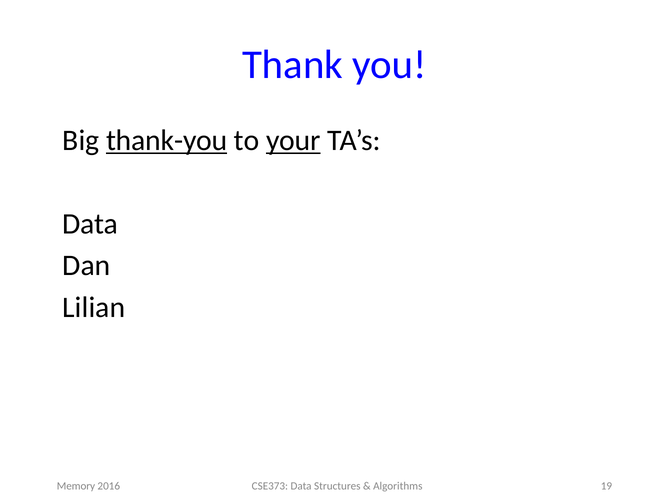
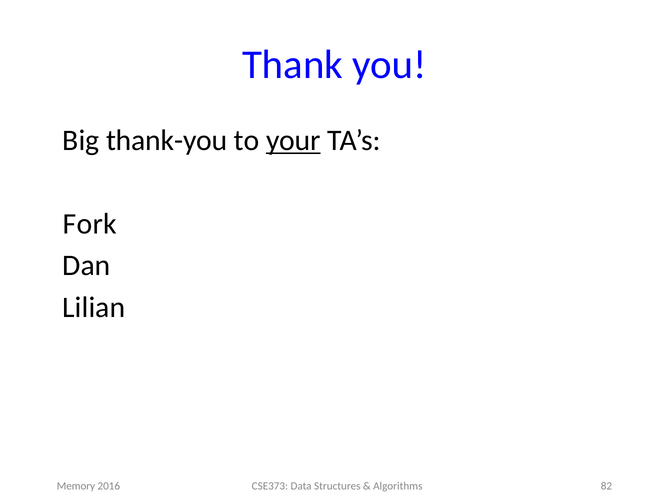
thank-you underline: present -> none (167, 140)
Data: Data -> Fork (90, 224)
19: 19 -> 82 (606, 486)
